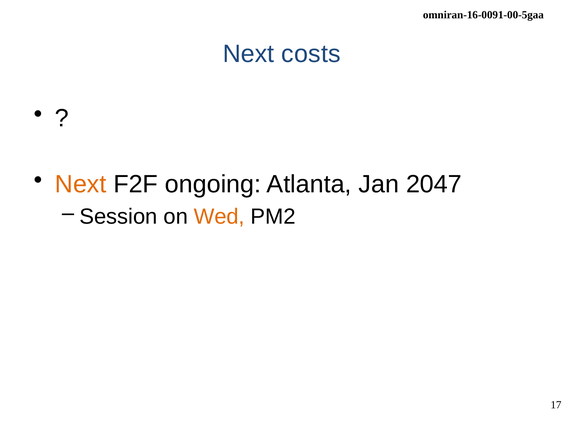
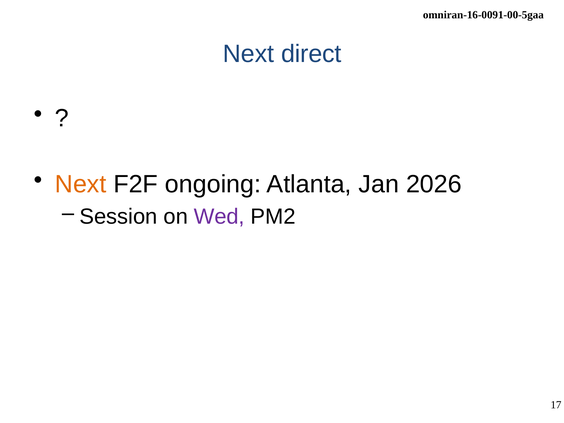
costs: costs -> direct (311, 54)
2047: 2047 -> 2026 (434, 184)
Wed colour: orange -> purple (219, 216)
